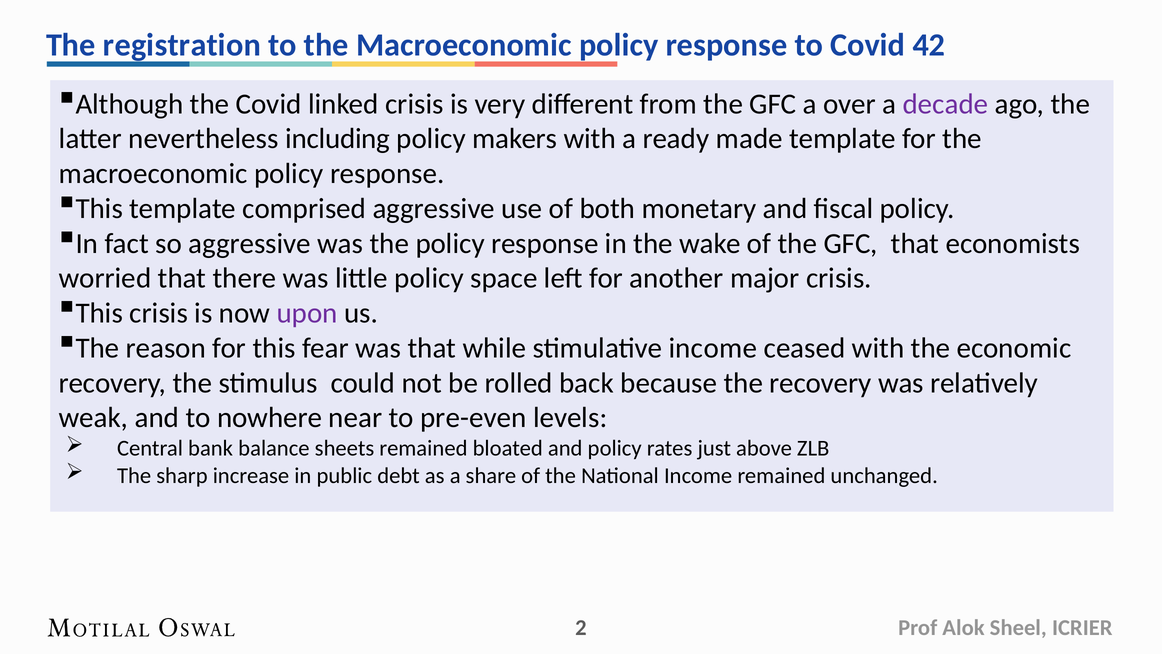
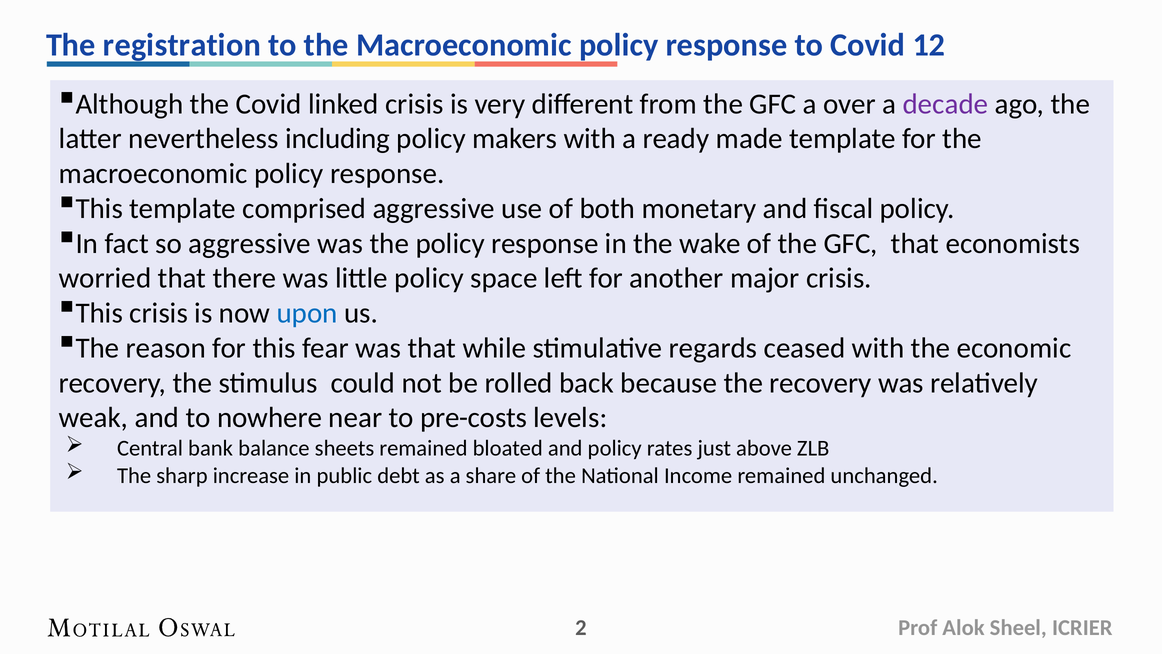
42: 42 -> 12 (929, 45)
upon colour: purple -> blue (307, 313)
stimulative income: income -> regards (713, 348)
pre-even: pre-even -> pre-costs (474, 418)
